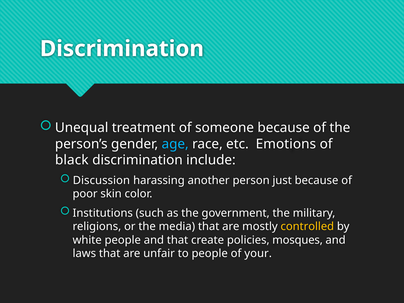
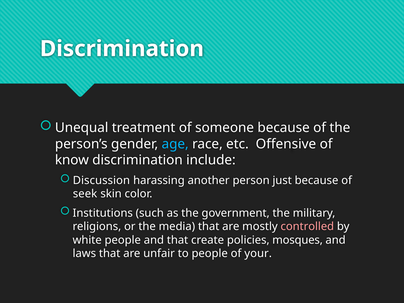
Emotions: Emotions -> Offensive (286, 144)
black: black -> know (72, 160)
poor: poor -> seek (85, 194)
controlled colour: yellow -> pink (307, 227)
